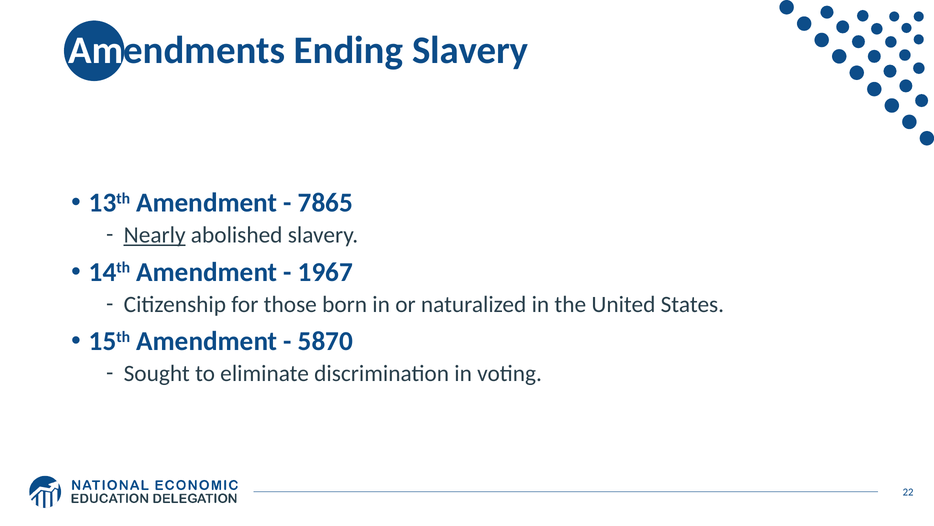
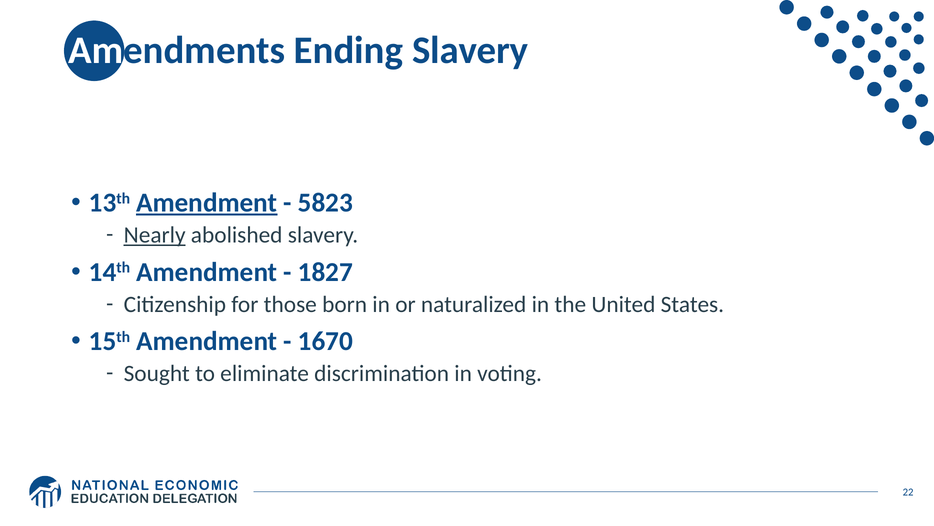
Amendment underline: none -> present (207, 203)
7865: 7865 -> 5823 (325, 203)
1967: 1967 -> 1827 (325, 272)
5870: 5870 -> 1670 (325, 341)
